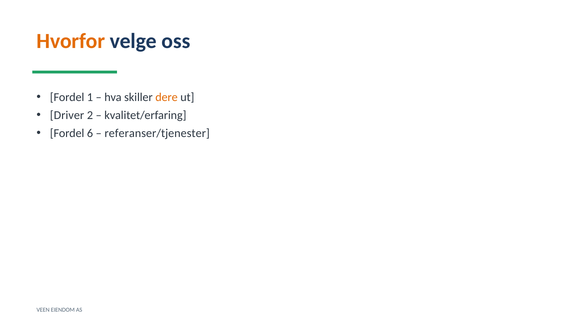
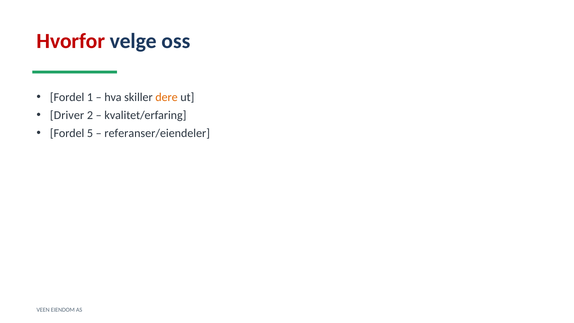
Hvorfor colour: orange -> red (71, 41)
6: 6 -> 5 (90, 133)
referanser/tjenester: referanser/tjenester -> referanser/eiendeler (157, 133)
